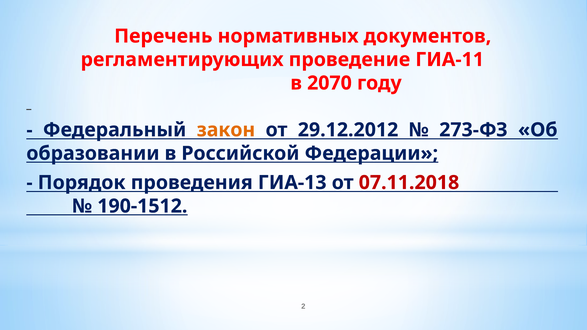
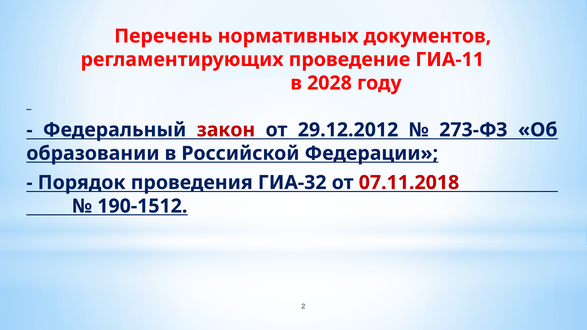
2070: 2070 -> 2028 (329, 83)
закон colour: orange -> red (226, 130)
ГИА-13: ГИА-13 -> ГИА-32 (292, 183)
